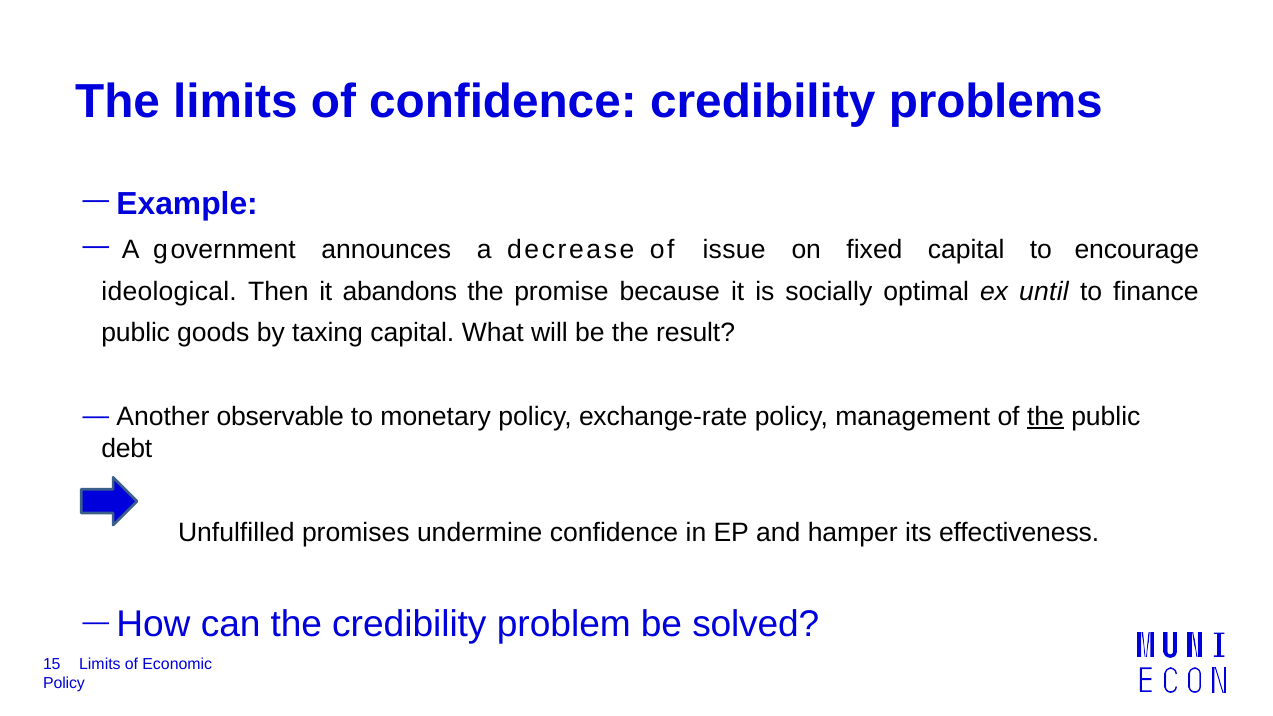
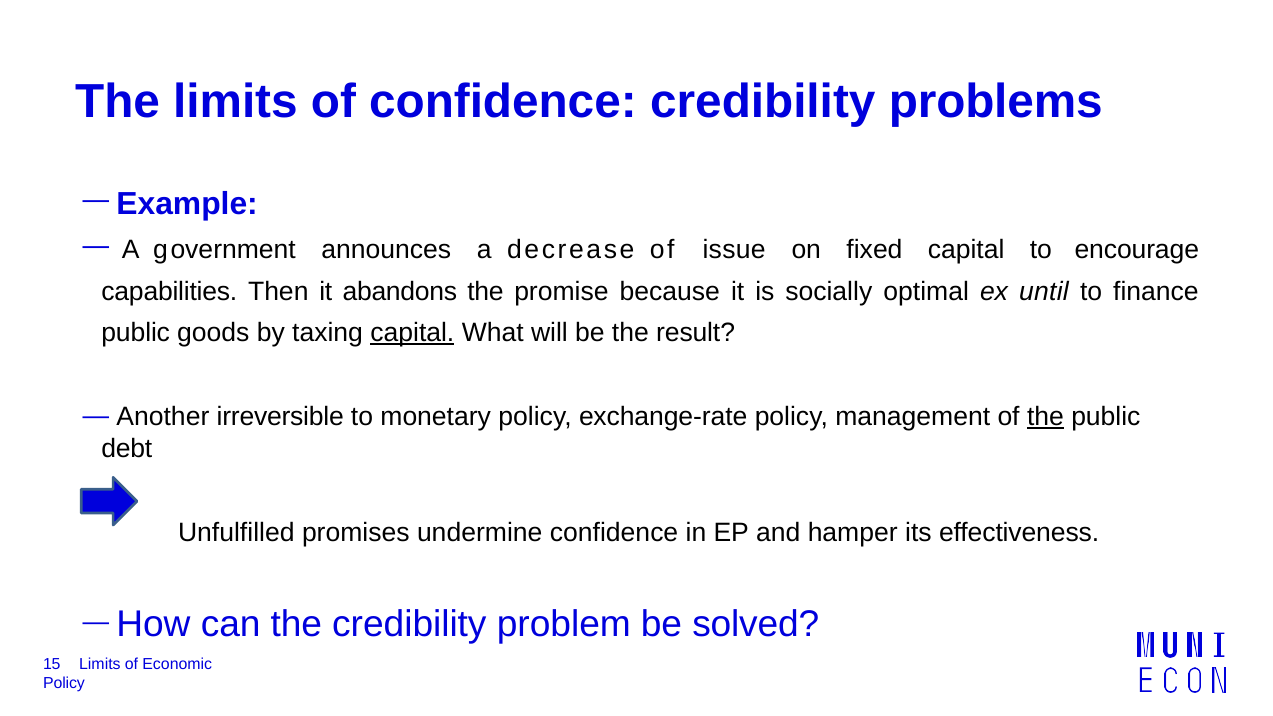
ideological: ideological -> capabilities (169, 291)
capital underline: none -> present (412, 333)
observable: observable -> irreversible (280, 417)
